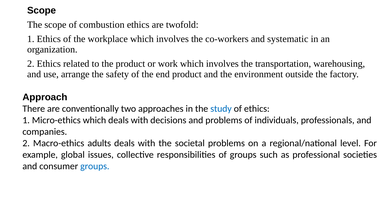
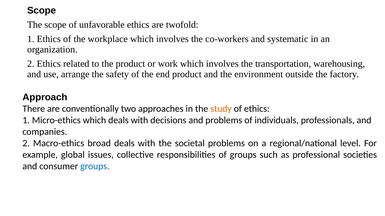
combustion: combustion -> unfavorable (102, 25)
study colour: blue -> orange (221, 109)
adults: adults -> broad (99, 144)
